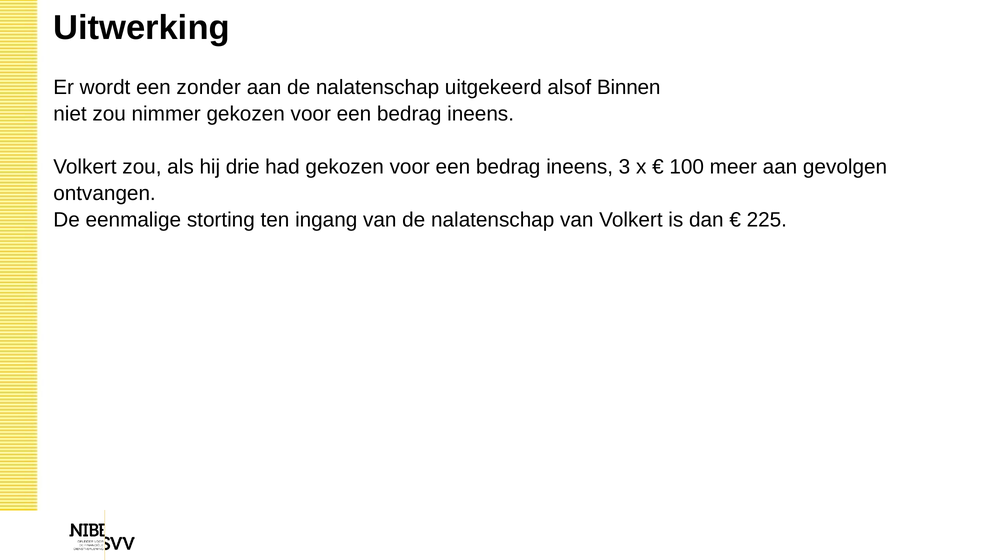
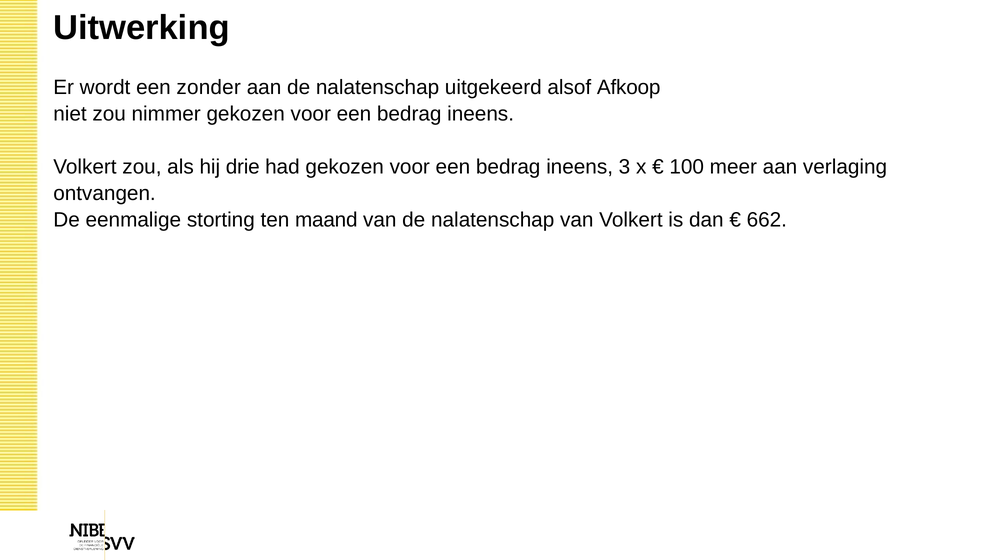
Binnen: Binnen -> Afkoop (629, 88)
gevolgen: gevolgen -> verlaging (845, 167)
ingang: ingang -> maand (326, 220)
225: 225 -> 662 (767, 220)
